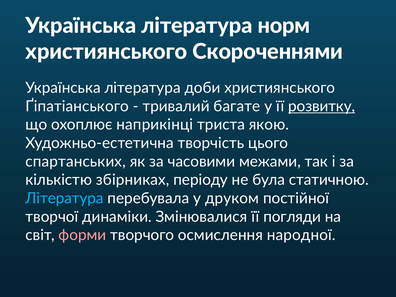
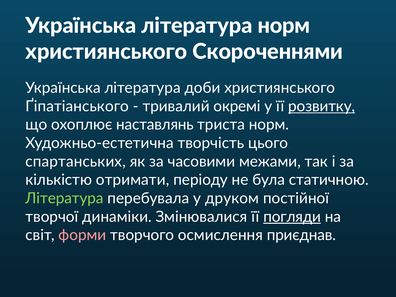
багате: багате -> окремі (237, 106)
наприкінці: наприкінці -> наставлянь (155, 125)
триста якою: якою -> норм (269, 125)
збірниках: збірниках -> отримати (133, 180)
Література colour: light blue -> light green (64, 198)
погляди underline: none -> present (292, 217)
народної: народної -> приєднав (301, 235)
